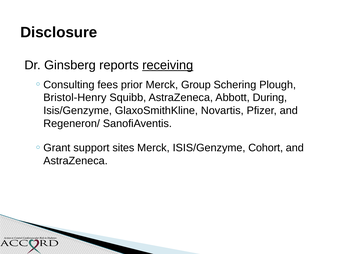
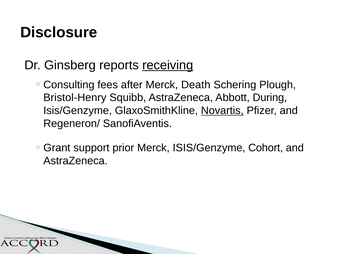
prior: prior -> after (132, 85)
Group: Group -> Death (196, 85)
Novartis underline: none -> present (222, 111)
sites: sites -> prior (123, 148)
